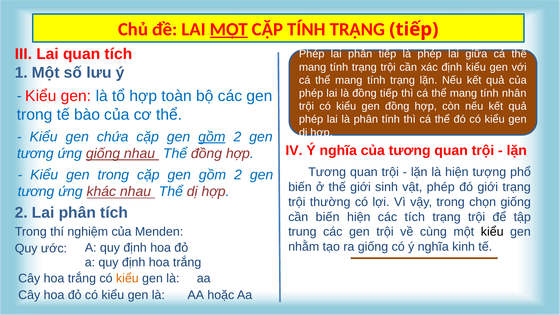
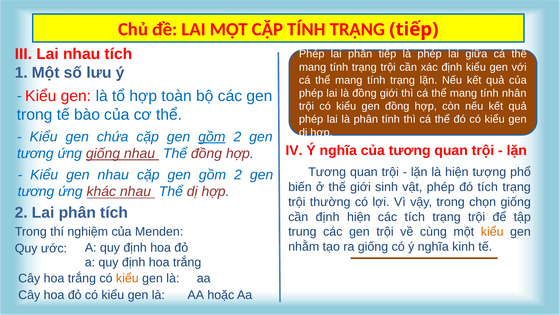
MỘT underline: present -> none (229, 29)
Lai quan: quan -> nhau (82, 54)
đồng tiếp: tiếp -> giới (389, 93)
Kiểu gen trong: trong -> nhau (113, 175)
đó giới: giới -> tích (488, 187)
cần biến: biến -> định (328, 217)
kiểu colour: black -> orange (492, 232)
